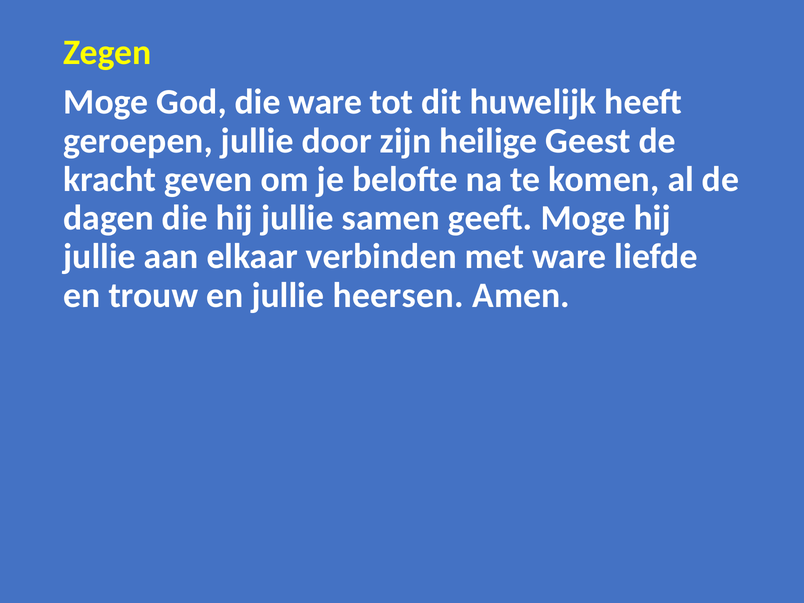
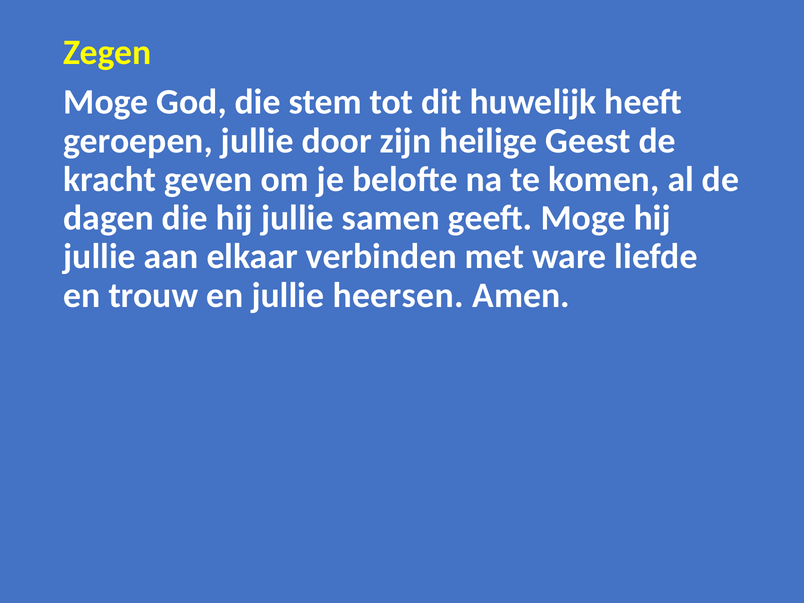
die ware: ware -> stem (325, 102)
